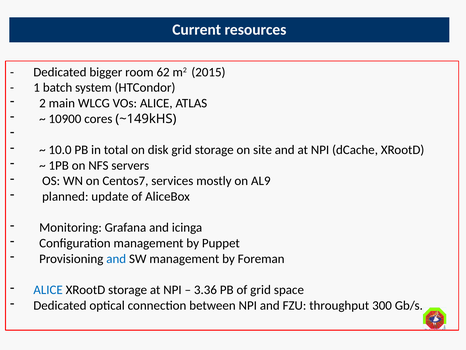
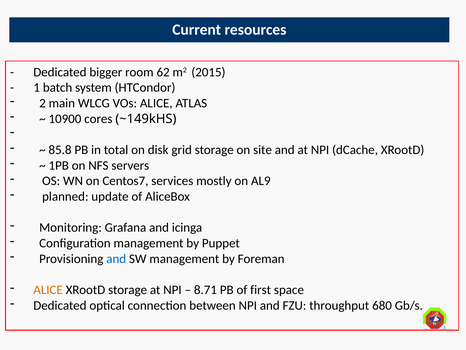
10.0: 10.0 -> 85.8 (60, 150)
ALICE colour: blue -> orange (48, 290)
3.36: 3.36 -> 8.71 (205, 290)
of grid: grid -> first (261, 290)
300: 300 -> 680 (382, 305)
